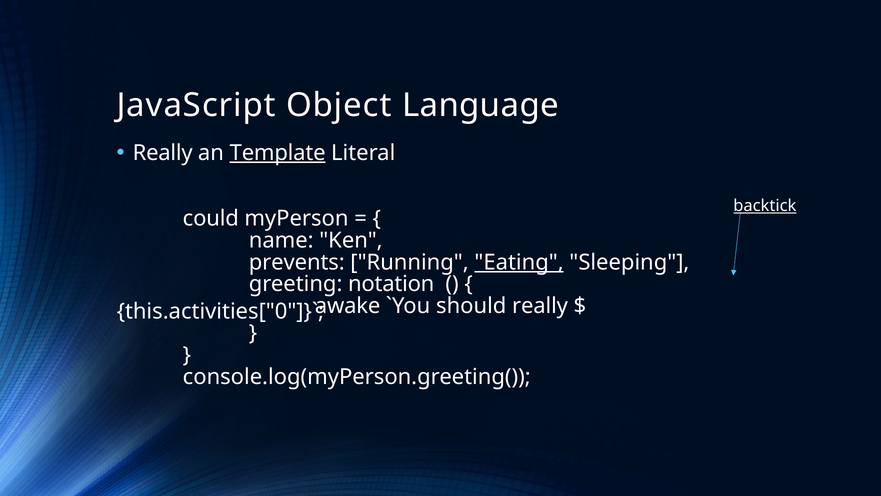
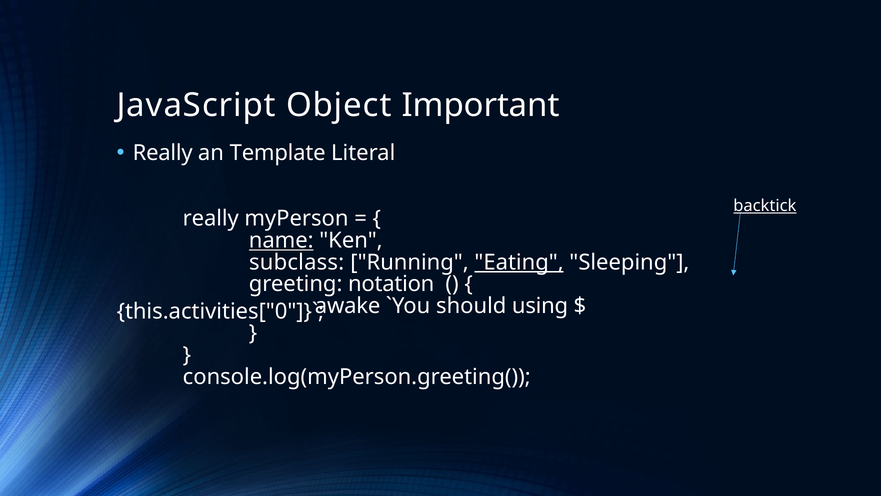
Language: Language -> Important (481, 105)
Template underline: present -> none (278, 153)
could: could -> really (211, 219)
name underline: none -> present (281, 240)
prevents: prevents -> subclass (297, 262)
should really: really -> using (540, 306)
